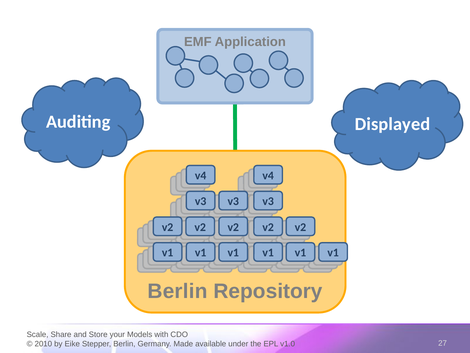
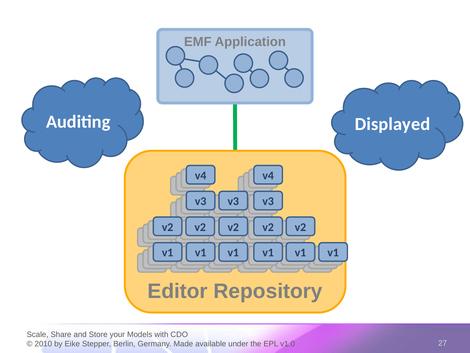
Berlin: Berlin -> Editor (178, 291)
